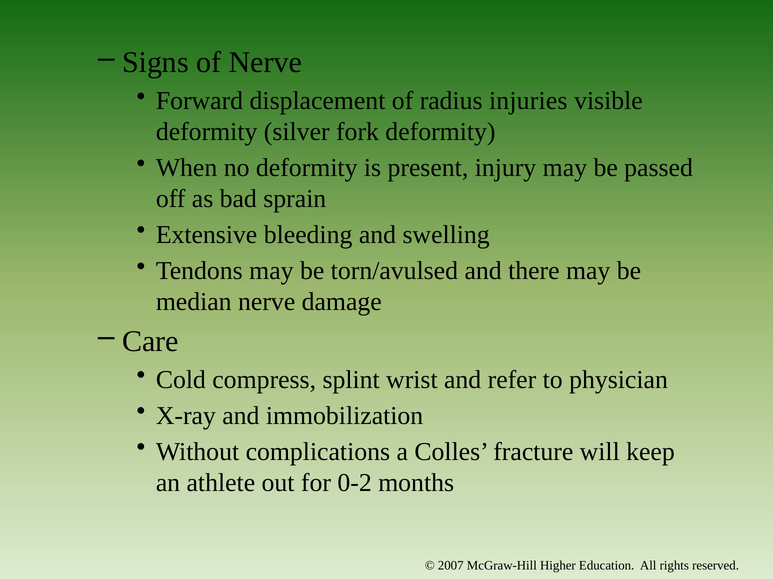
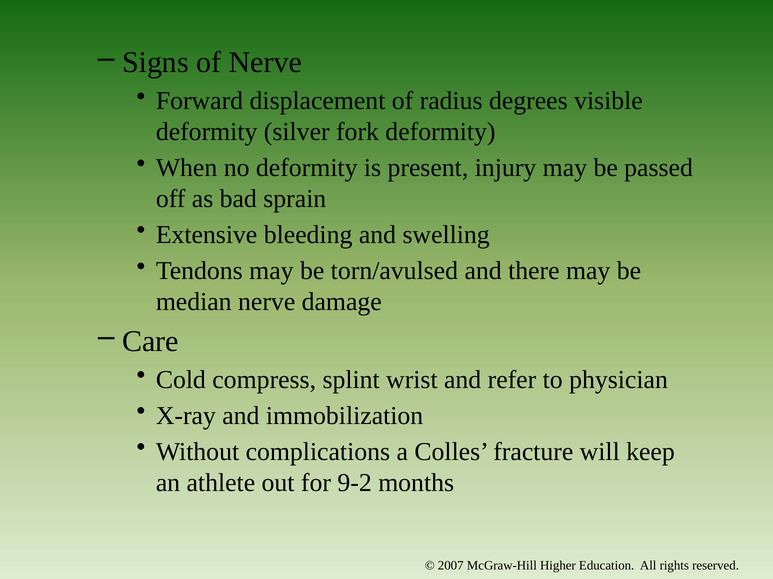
injuries: injuries -> degrees (528, 101)
0-2: 0-2 -> 9-2 (355, 483)
